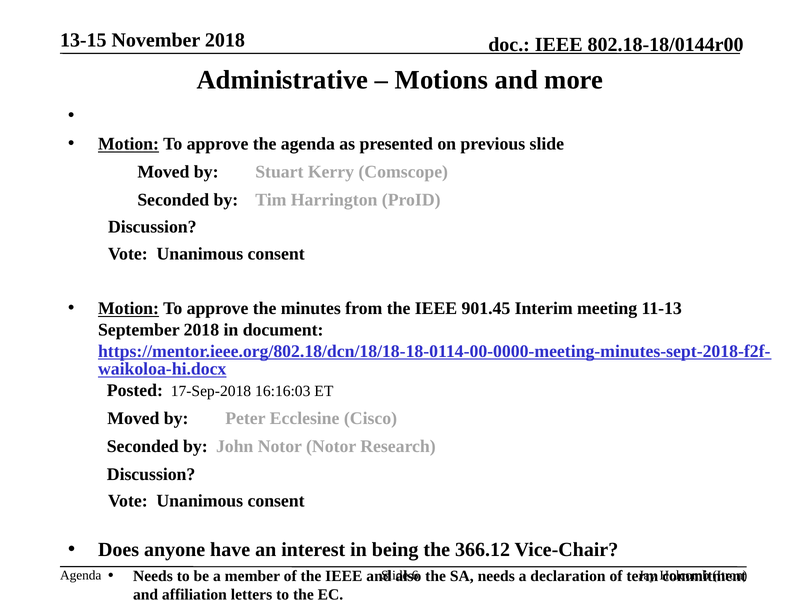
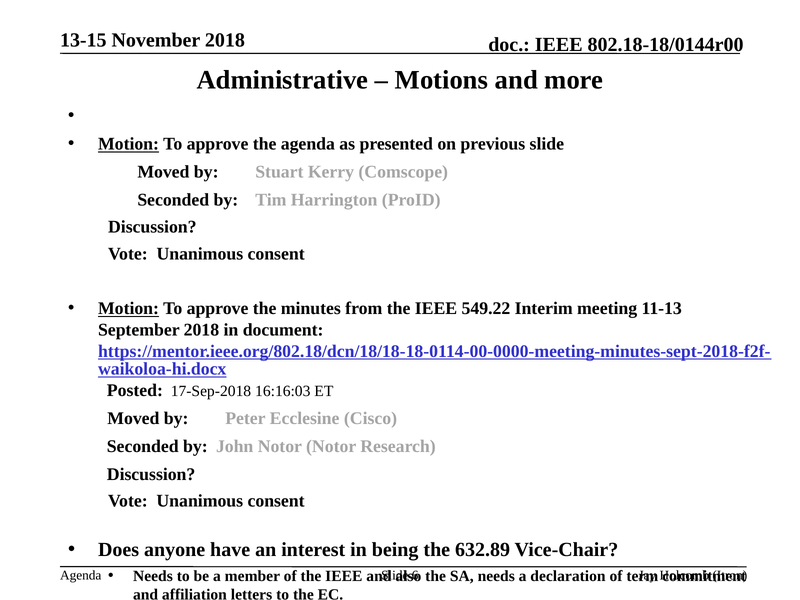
901.45: 901.45 -> 549.22 (486, 309)
366.12: 366.12 -> 632.89 (483, 550)
